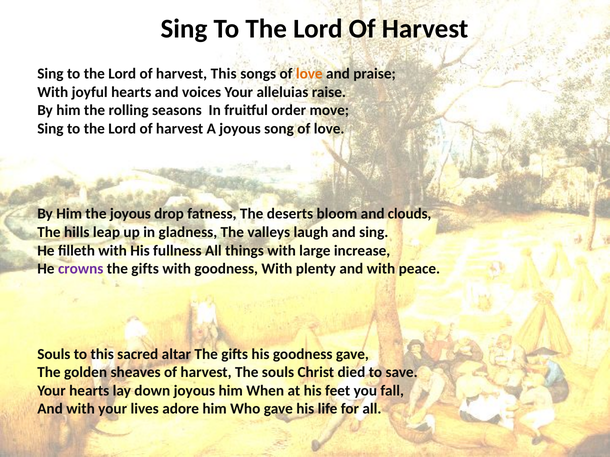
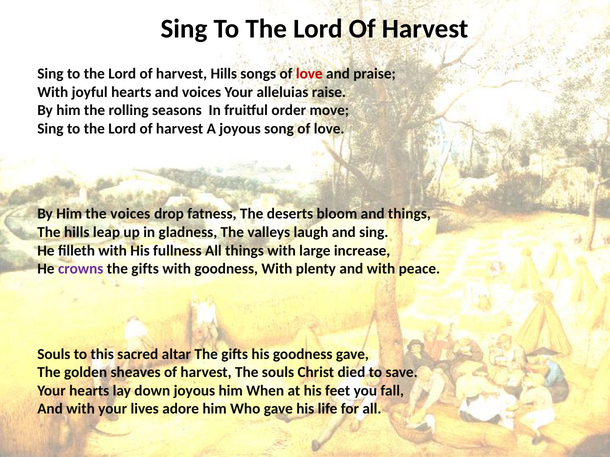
harvest This: This -> Hills (224, 74)
love colour: orange -> red (309, 74)
the joyous: joyous -> voices (130, 214)
and clouds: clouds -> things (409, 214)
